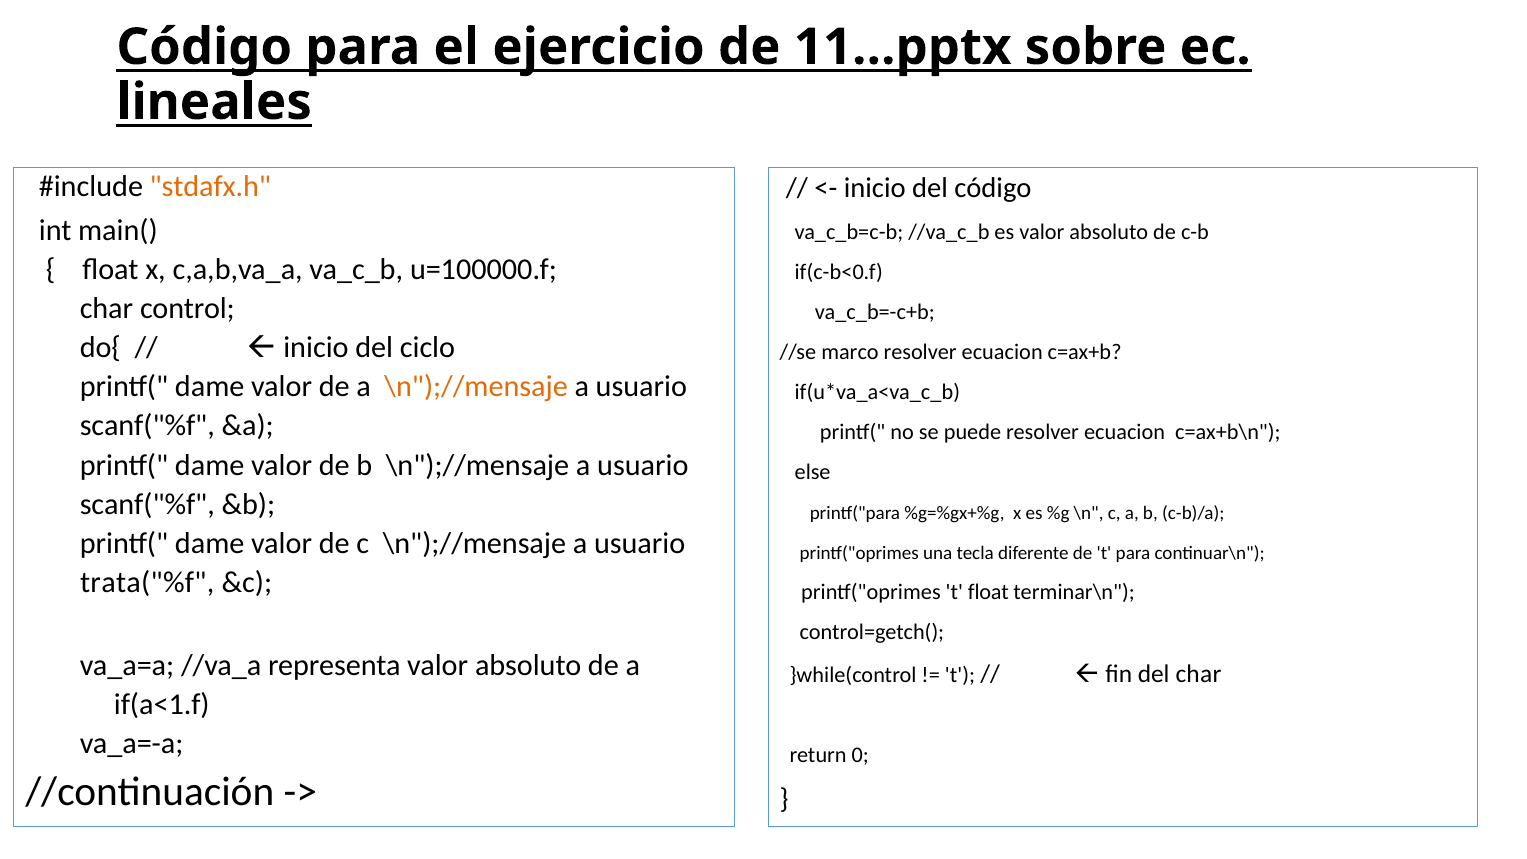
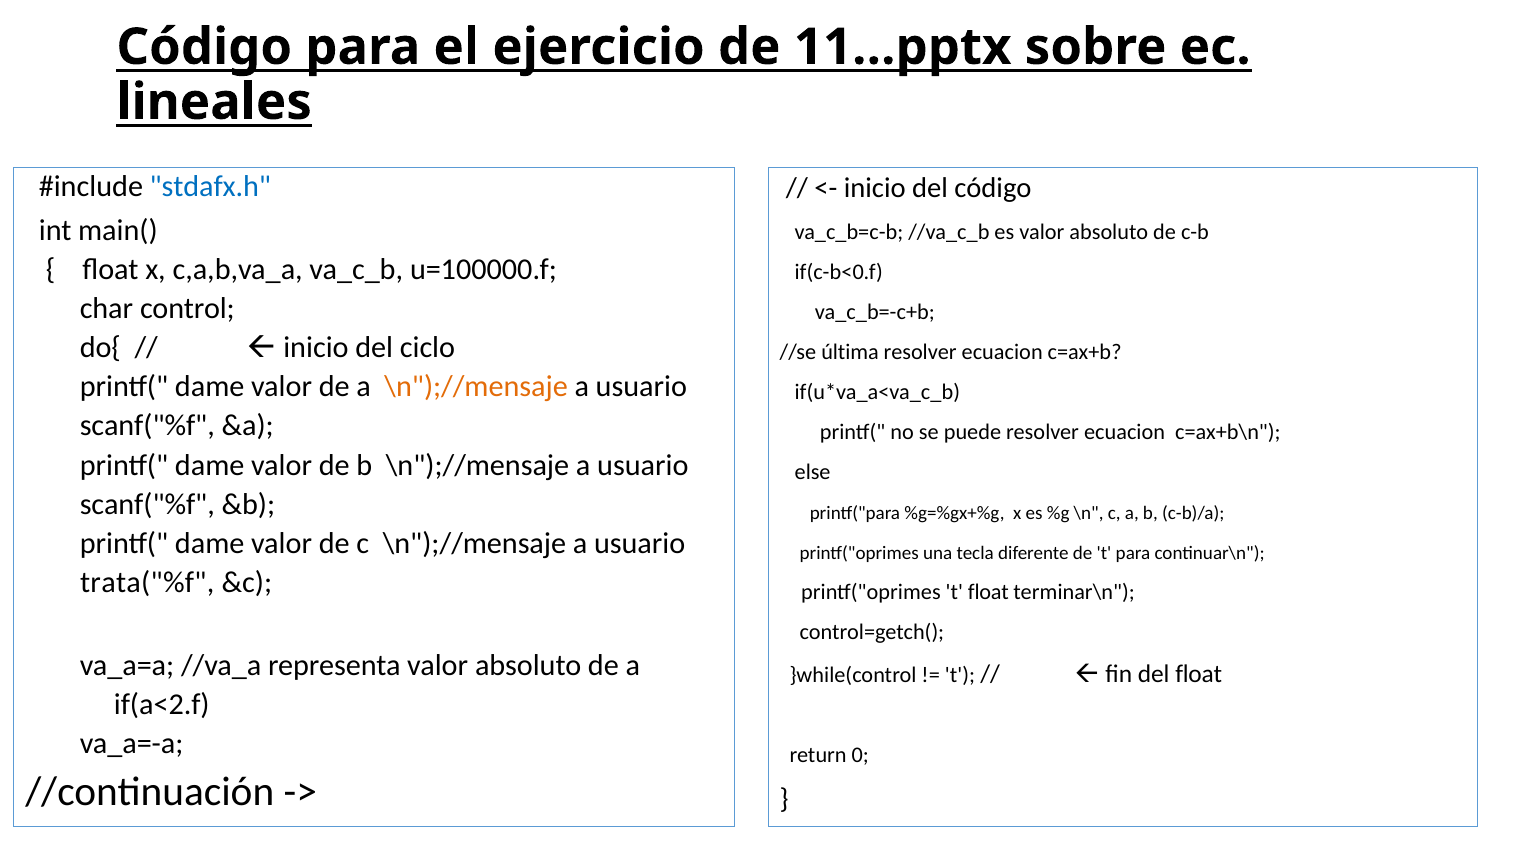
stdafx.h colour: orange -> blue (210, 187)
marco: marco -> última (850, 352)
del char: char -> float (1199, 674)
if(a<1.f: if(a<1.f -> if(a<2.f (162, 704)
